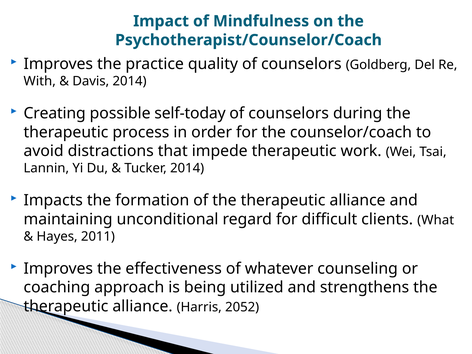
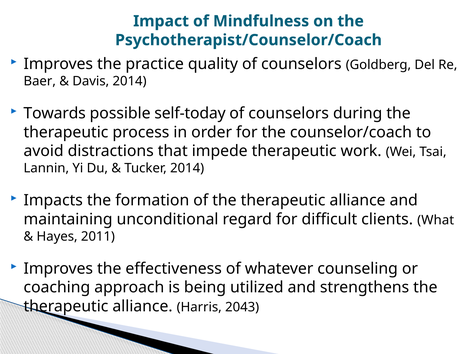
With: With -> Baer (40, 81)
Creating: Creating -> Towards (55, 113)
2052: 2052 -> 2043 (242, 307)
